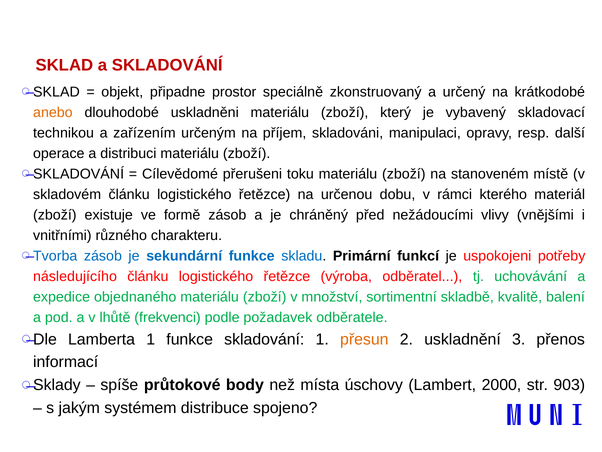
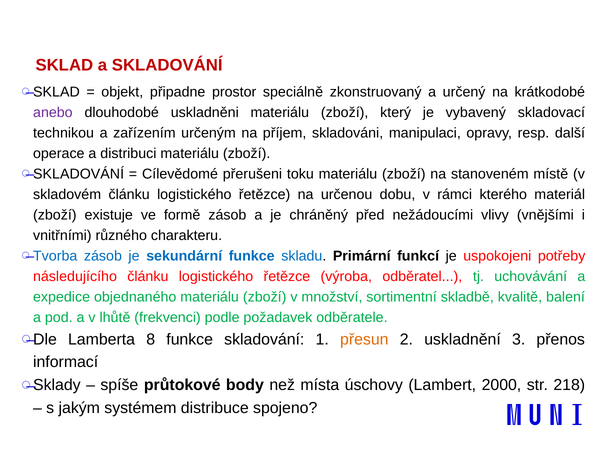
anebo colour: orange -> purple (53, 112)
Lamberta 1: 1 -> 8 (151, 339)
903: 903 -> 218 (569, 385)
